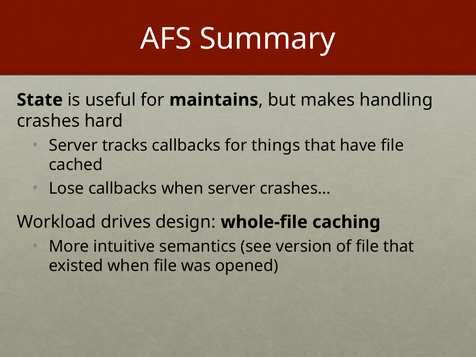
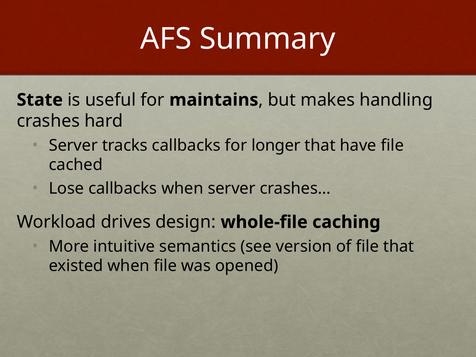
things: things -> longer (276, 145)
